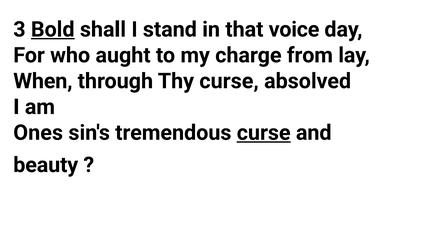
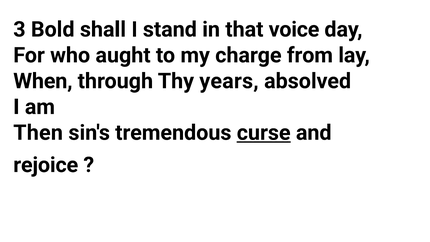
Bold underline: present -> none (53, 29)
Thy curse: curse -> years (229, 81)
Ones: Ones -> Then (38, 133)
beauty: beauty -> rejoice (46, 165)
